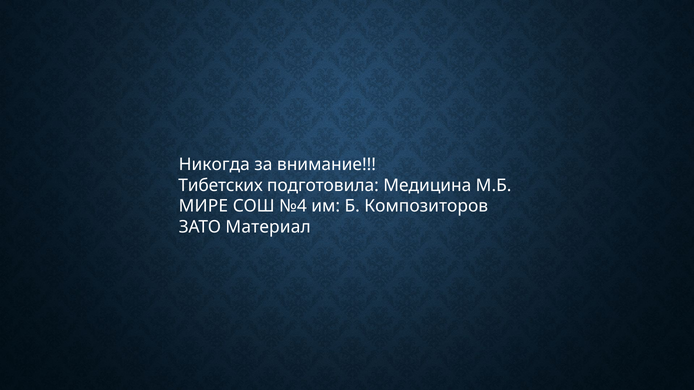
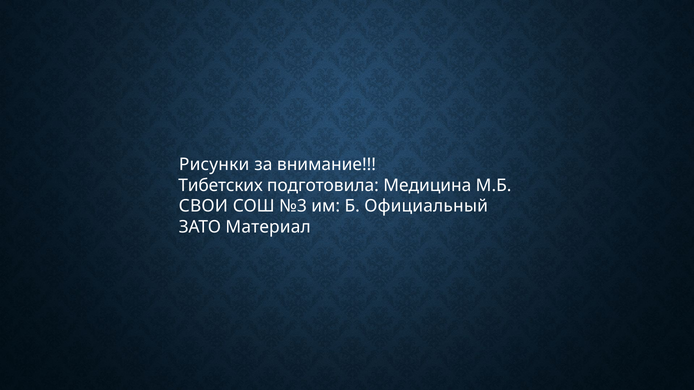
Никогда: Никогда -> Рисунки (214, 165)
МИРЕ: МИРЕ -> СВОИ (203, 206)
№4: №4 -> №3 (293, 206)
Композиторов: Композиторов -> Официальный (426, 206)
